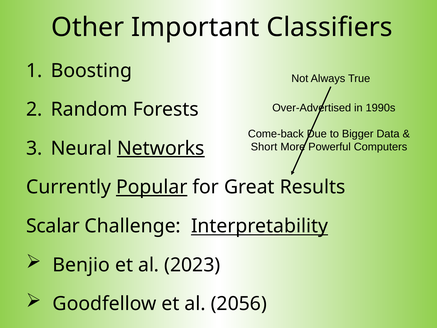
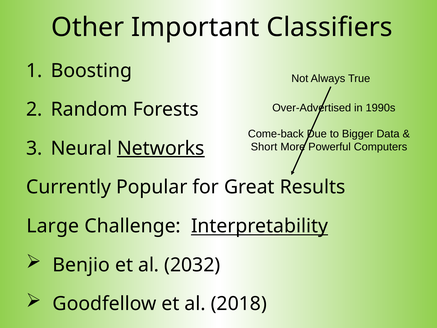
Popular underline: present -> none (152, 187)
Scalar: Scalar -> Large (53, 226)
2023: 2023 -> 2032 (192, 265)
2056: 2056 -> 2018 (239, 304)
